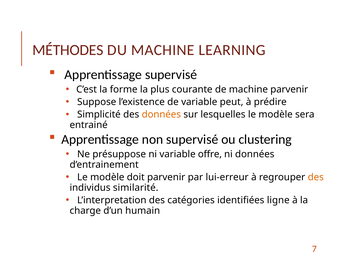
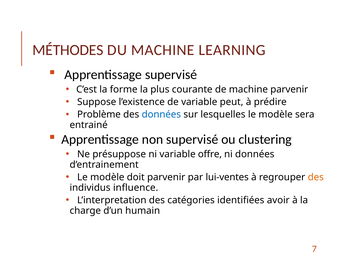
Simplicité: Simplicité -> Problème (99, 115)
données colour: orange -> blue (161, 115)
lui-erreur: lui-erreur -> lui-ventes (227, 177)
similarité: similarité -> influence (136, 188)
ligne: ligne -> avoir (278, 200)
